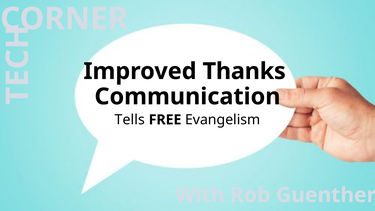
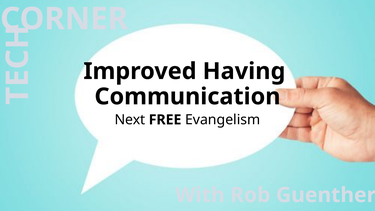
Thanks: Thanks -> Having (244, 71)
Tells: Tells -> Next (130, 120)
